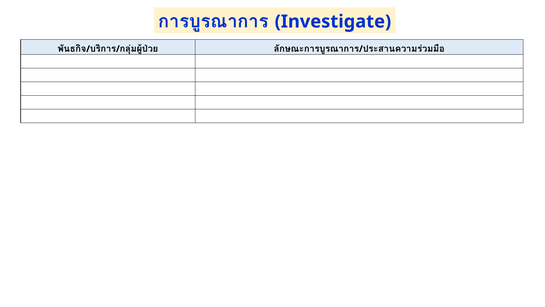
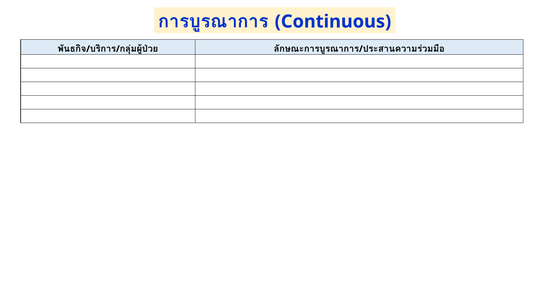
Investigate: Investigate -> Continuous (333, 22)
